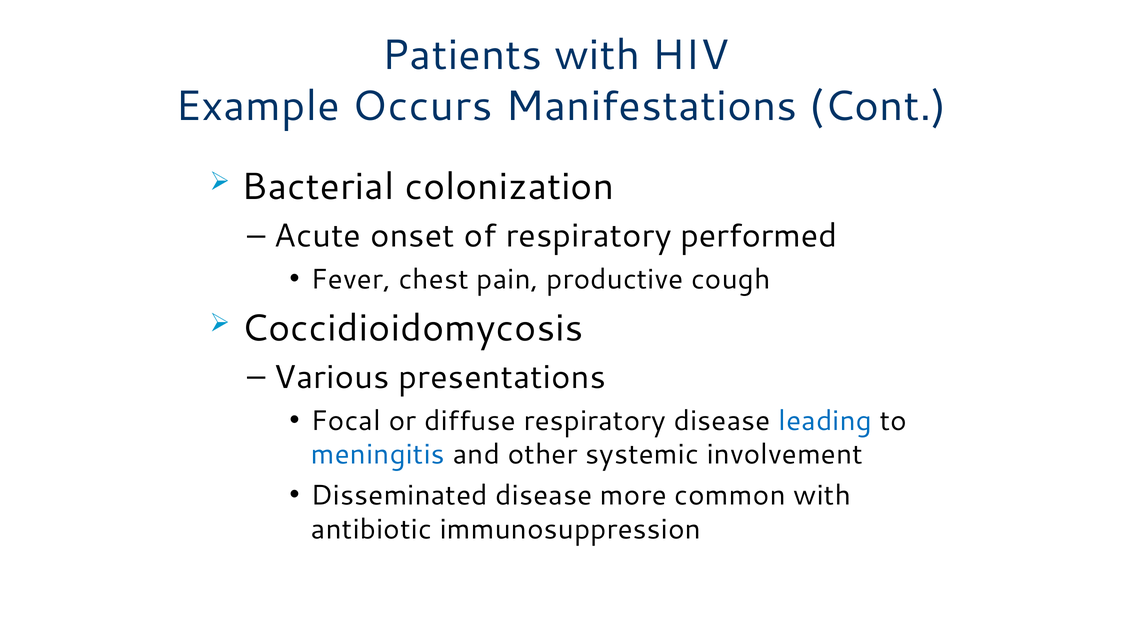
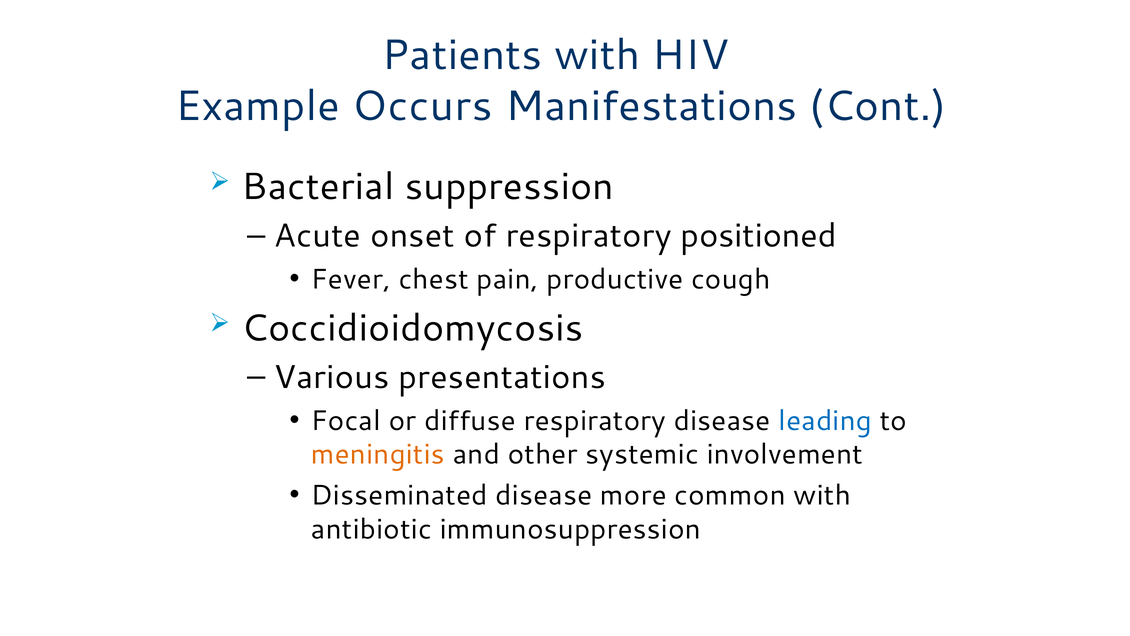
colonization: colonization -> suppression (509, 187)
performed: performed -> positioned (759, 236)
meningitis colour: blue -> orange (378, 454)
